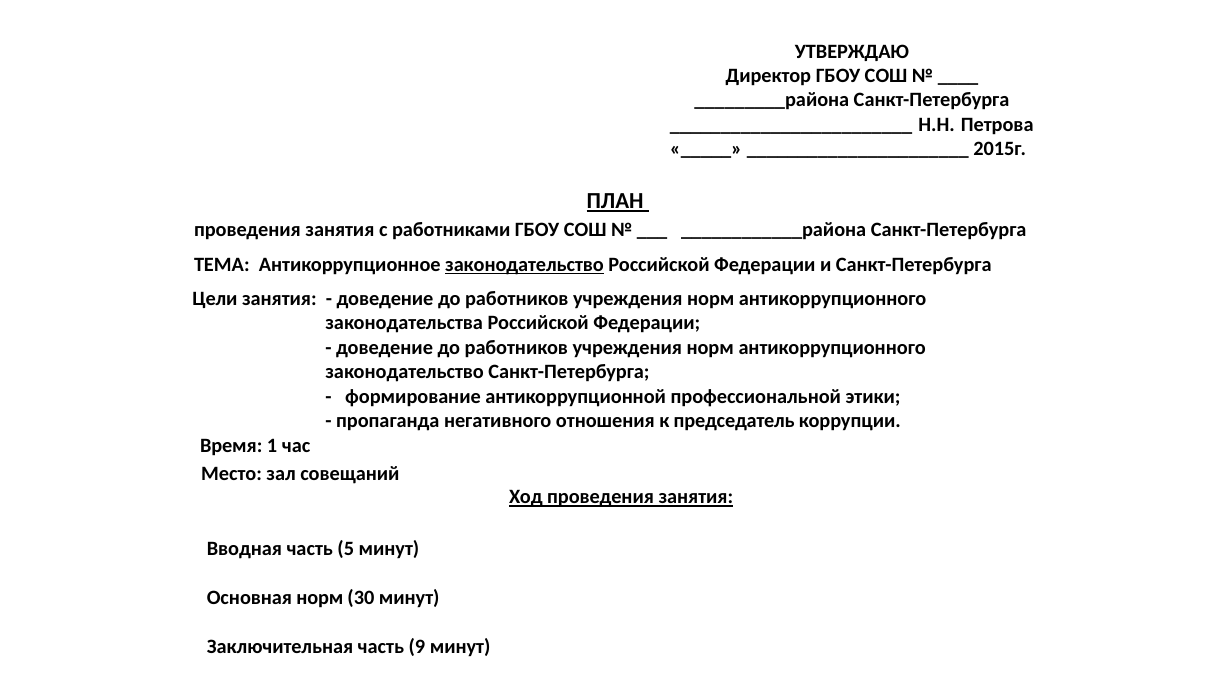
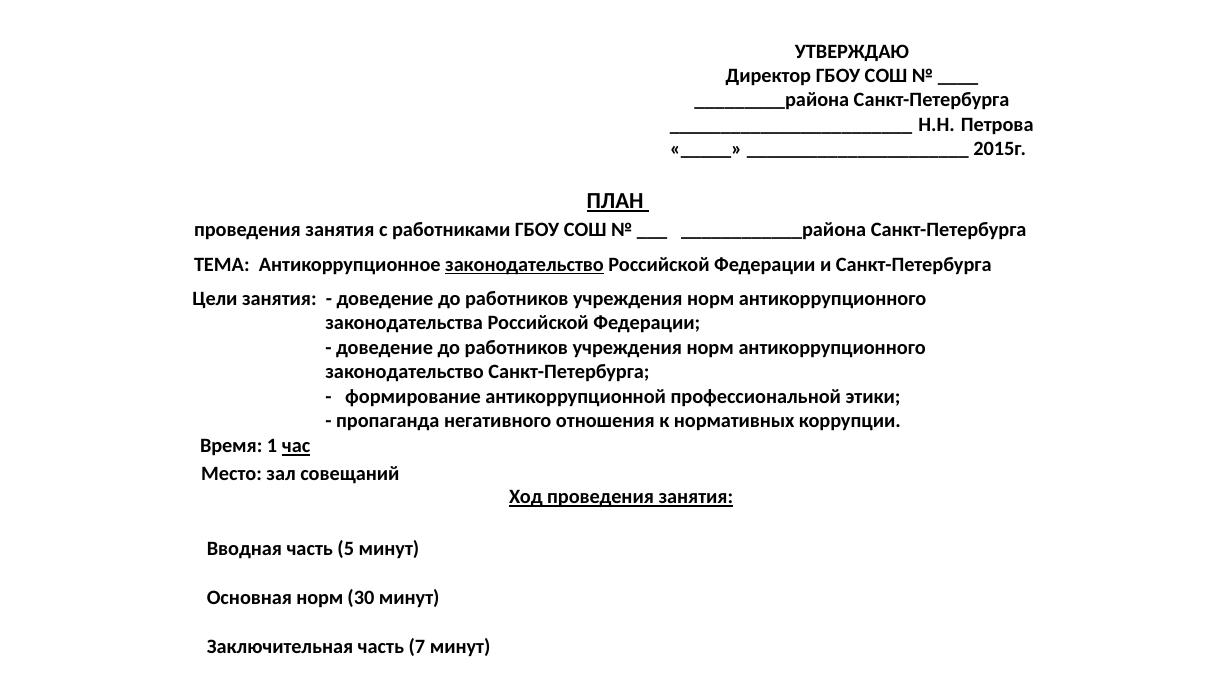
председатель: председатель -> нормативных (734, 421)
час underline: none -> present (296, 446)
9: 9 -> 7 (417, 647)
